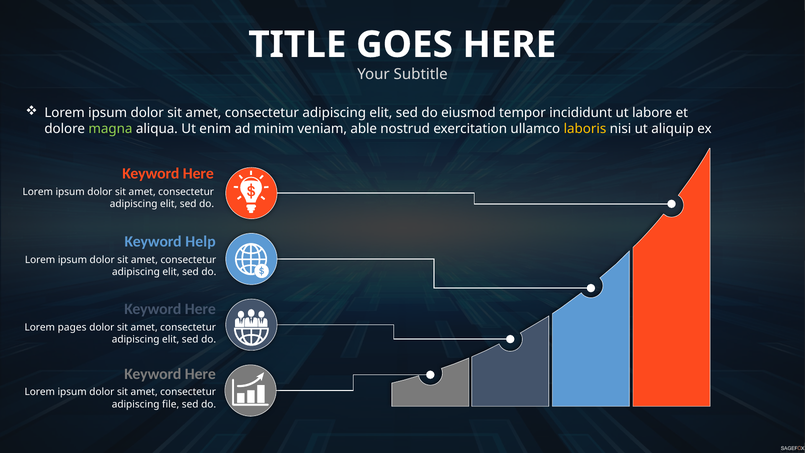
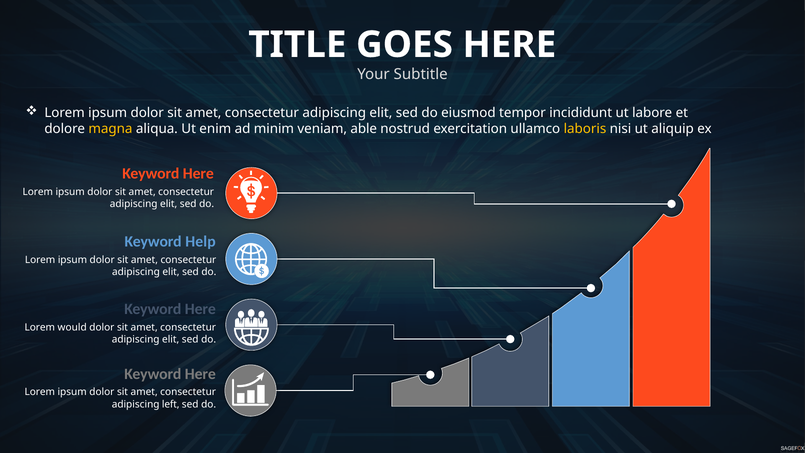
magna colour: light green -> yellow (110, 129)
pages: pages -> would (72, 327)
file: file -> left (171, 404)
